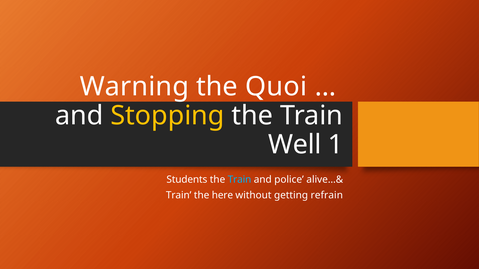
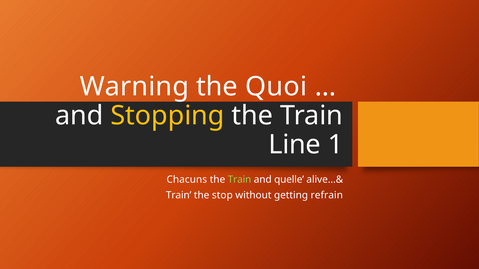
Well: Well -> Line (295, 145)
Students: Students -> Chacuns (187, 180)
Train colour: light blue -> light green (240, 180)
police: police -> quelle (289, 180)
here: here -> stop (222, 196)
